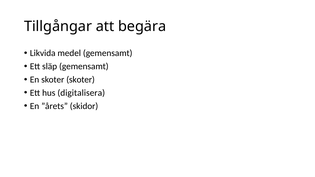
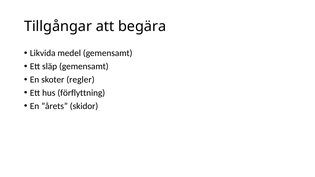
skoter skoter: skoter -> regler (80, 80)
digitalisera: digitalisera -> förflyttning (81, 93)
